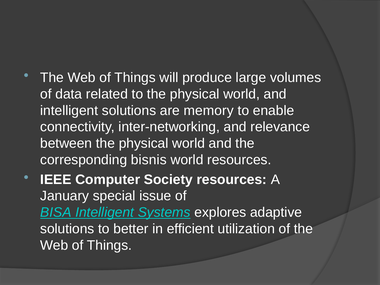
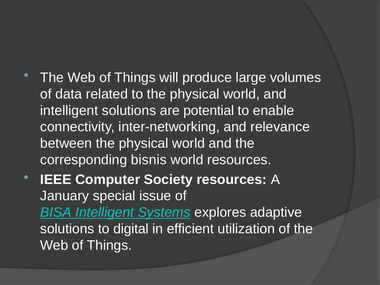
memory: memory -> potential (209, 110)
better: better -> digital (131, 229)
